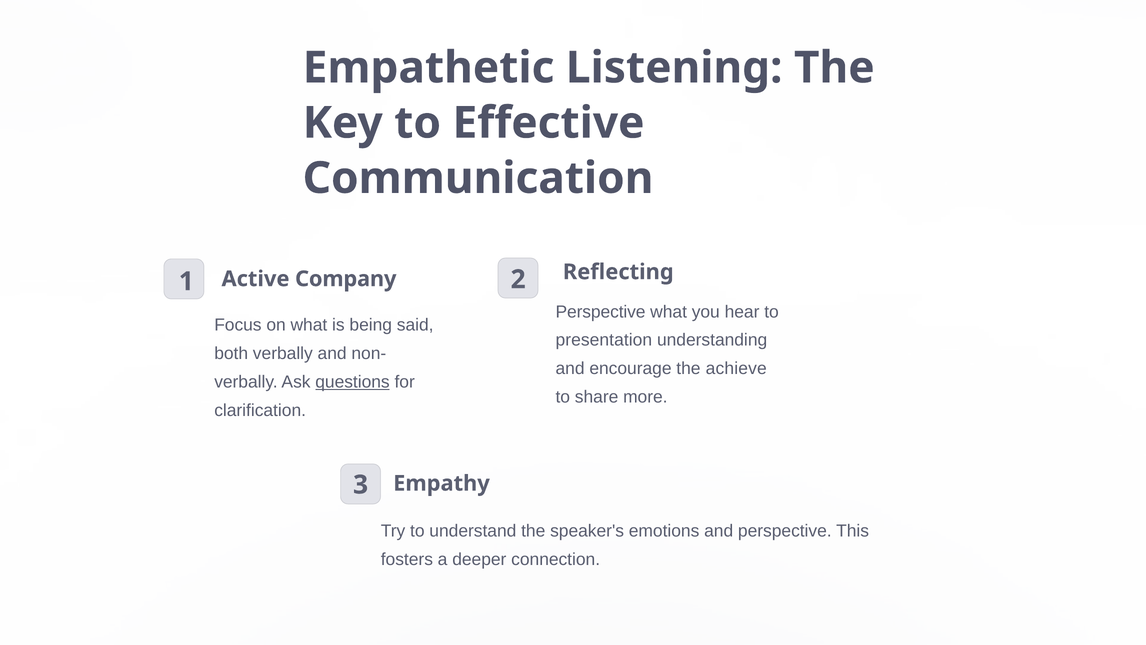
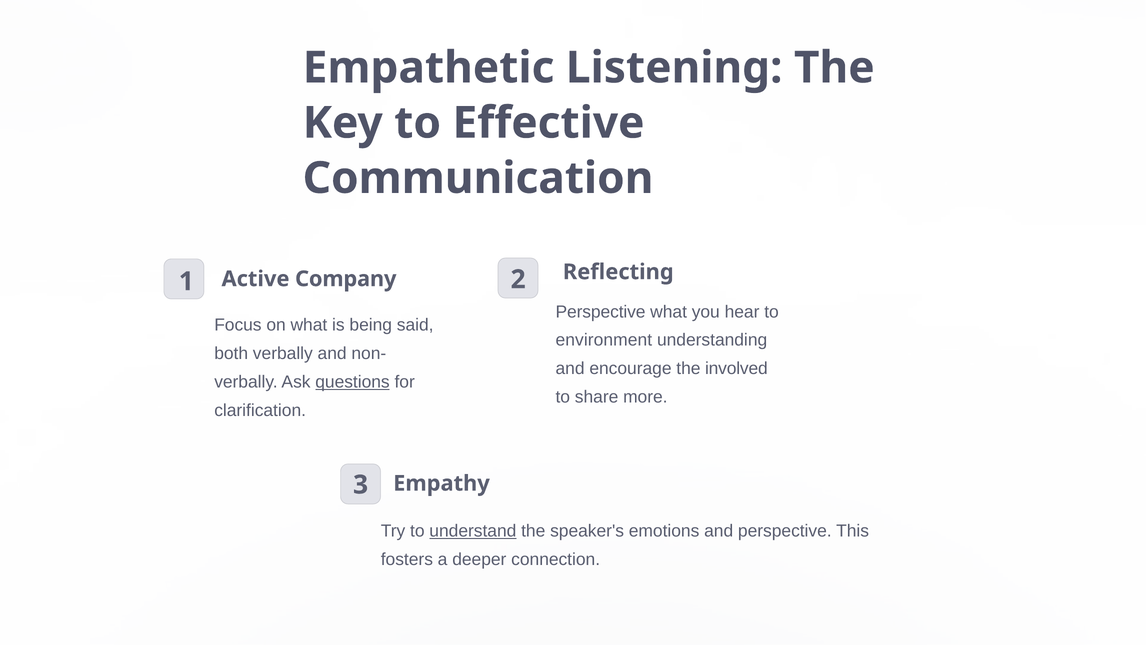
presentation: presentation -> environment (604, 340)
achieve: achieve -> involved (736, 368)
understand underline: none -> present (473, 531)
